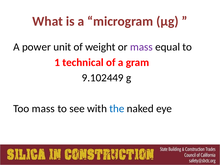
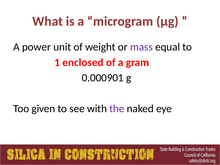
technical: technical -> enclosed (83, 62)
9.102449: 9.102449 -> 0.000901 (103, 78)
Too mass: mass -> given (43, 109)
the colour: blue -> purple (117, 109)
